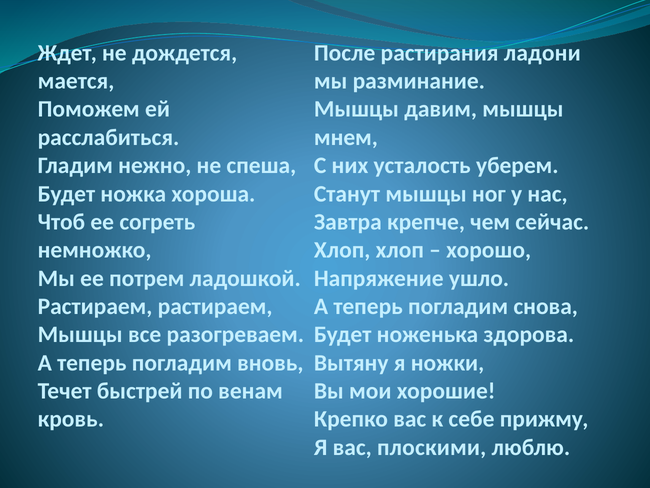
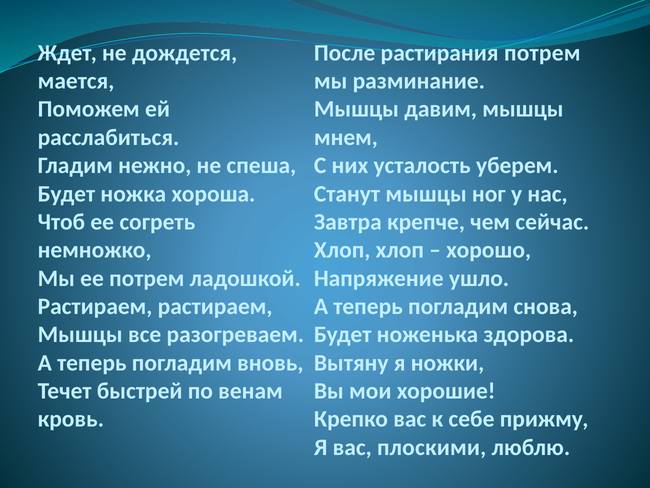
растирания ладони: ладони -> потрем (542, 53)
